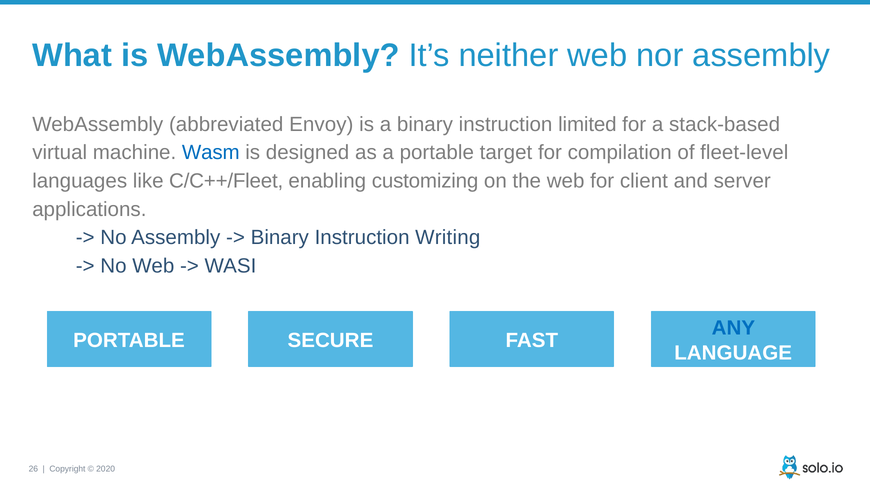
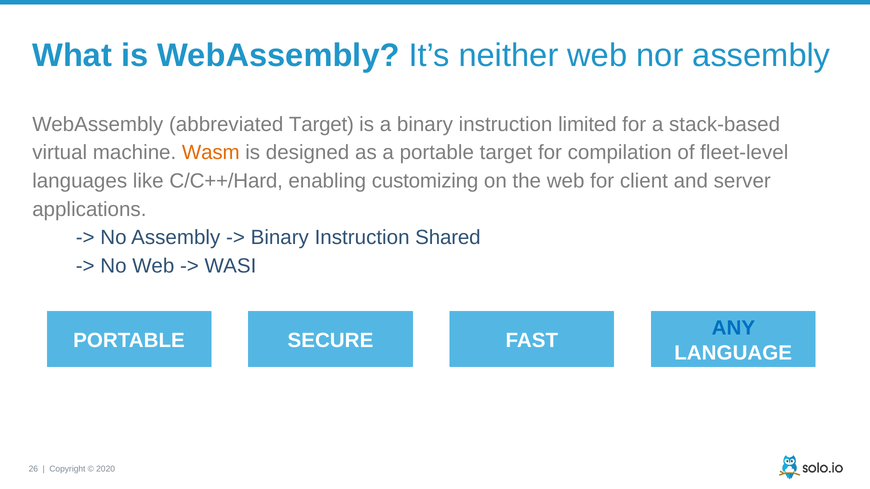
abbreviated Envoy: Envoy -> Target (321, 124)
Wasm colour: blue -> orange (211, 153)
C/C++/Fleet: C/C++/Fleet -> C/C++/Hard (226, 181)
Writing: Writing -> Shared (448, 238)
